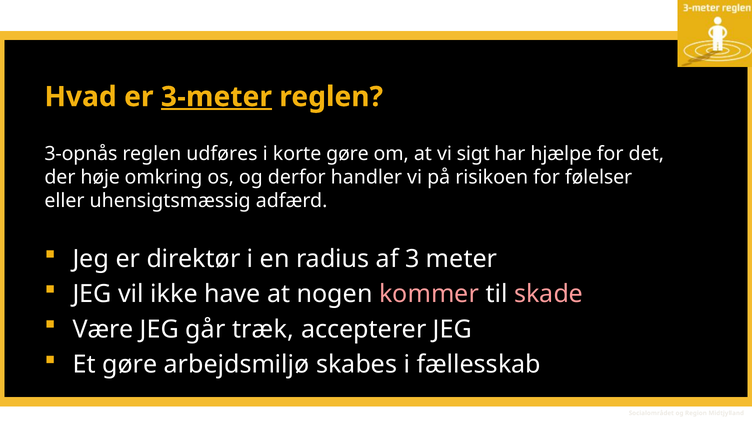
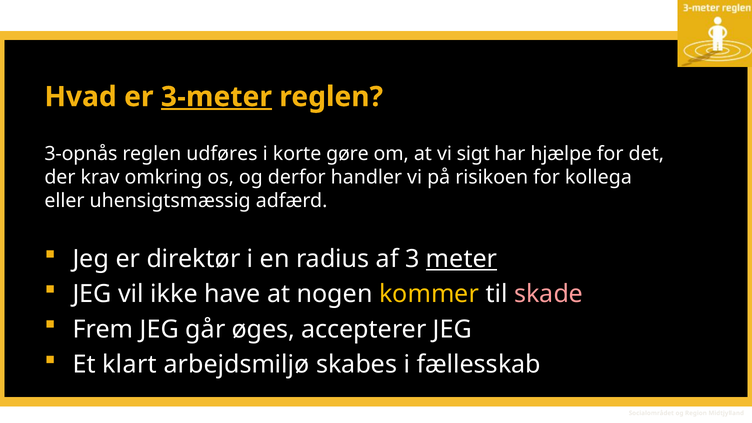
høje: høje -> krav (100, 177)
følelser: følelser -> kollega (598, 177)
meter underline: none -> present (462, 259)
kommer colour: pink -> yellow (429, 294)
Være: Være -> Frem (103, 329)
træk: træk -> øges (263, 329)
Et gøre: gøre -> klart (129, 364)
